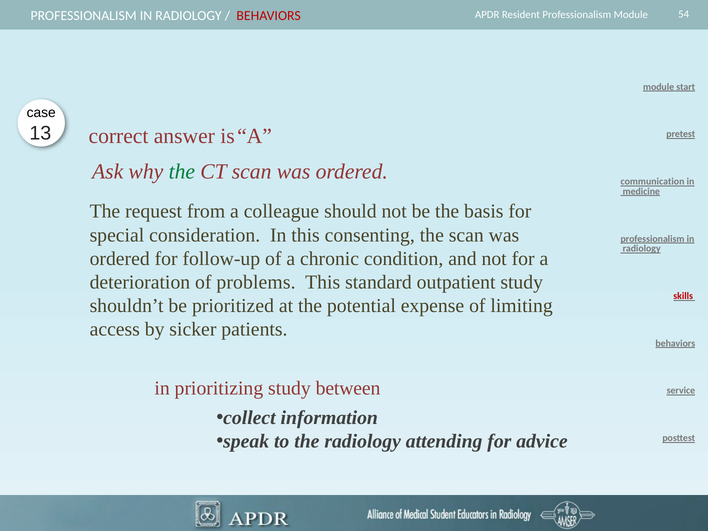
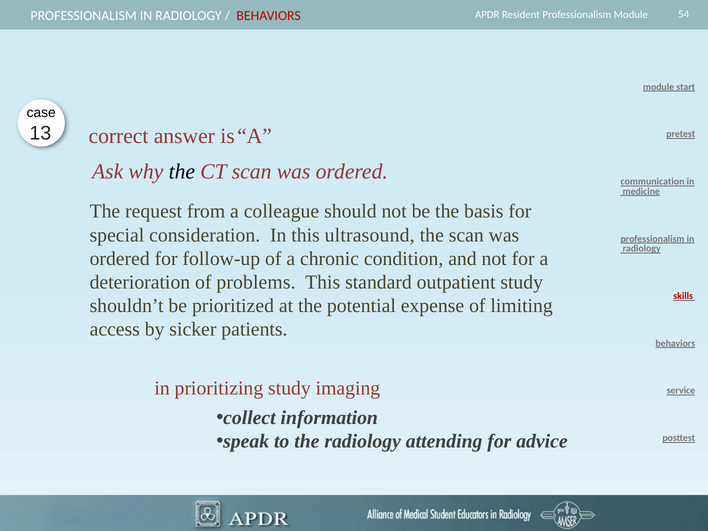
the colour: green -> black (182, 171)
consenting: consenting -> ultrasound (370, 235)
between: between -> imaging (348, 388)
